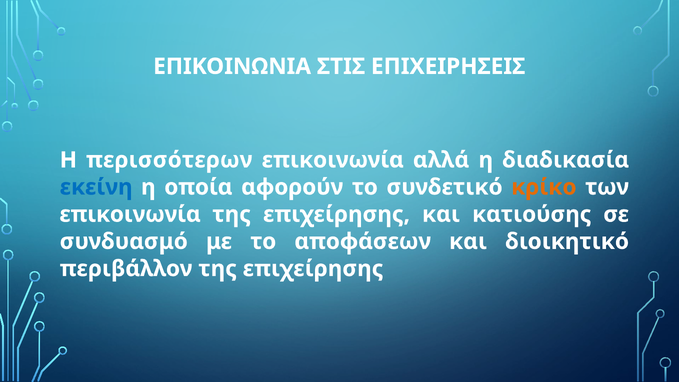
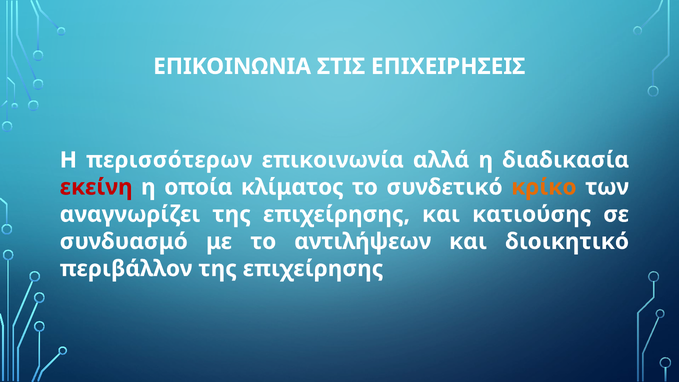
εκείνη colour: blue -> red (96, 187)
αφορούν: αφορούν -> κλίματος (292, 187)
επικοινωνία: επικοινωνία -> αναγνωρίζει (130, 214)
αποφάσεων: αποφάσεων -> αντιλήψεων (363, 242)
